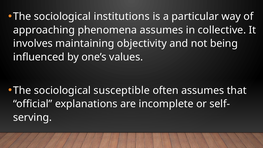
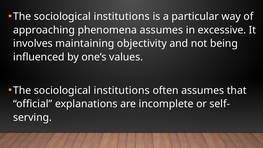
collective: collective -> excessive (222, 30)
susceptible: susceptible -> institutions (122, 90)
